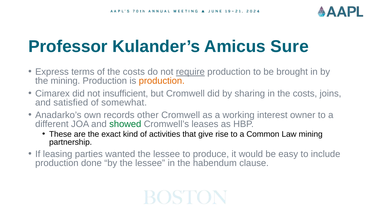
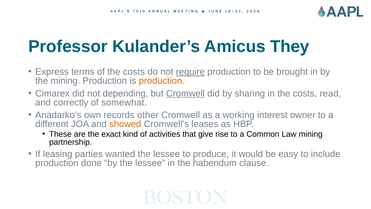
Sure: Sure -> They (290, 46)
insufficient: insufficient -> depending (125, 93)
Cromwell underline: none -> present (185, 93)
joins: joins -> read (330, 93)
satisfied: satisfied -> correctly (71, 102)
showed colour: green -> orange (125, 124)
